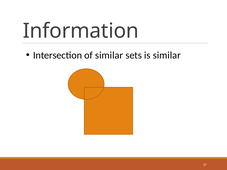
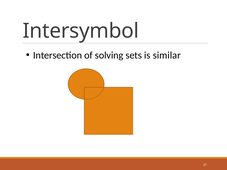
Information: Information -> Intersymbol (81, 31)
of similar: similar -> solving (109, 55)
